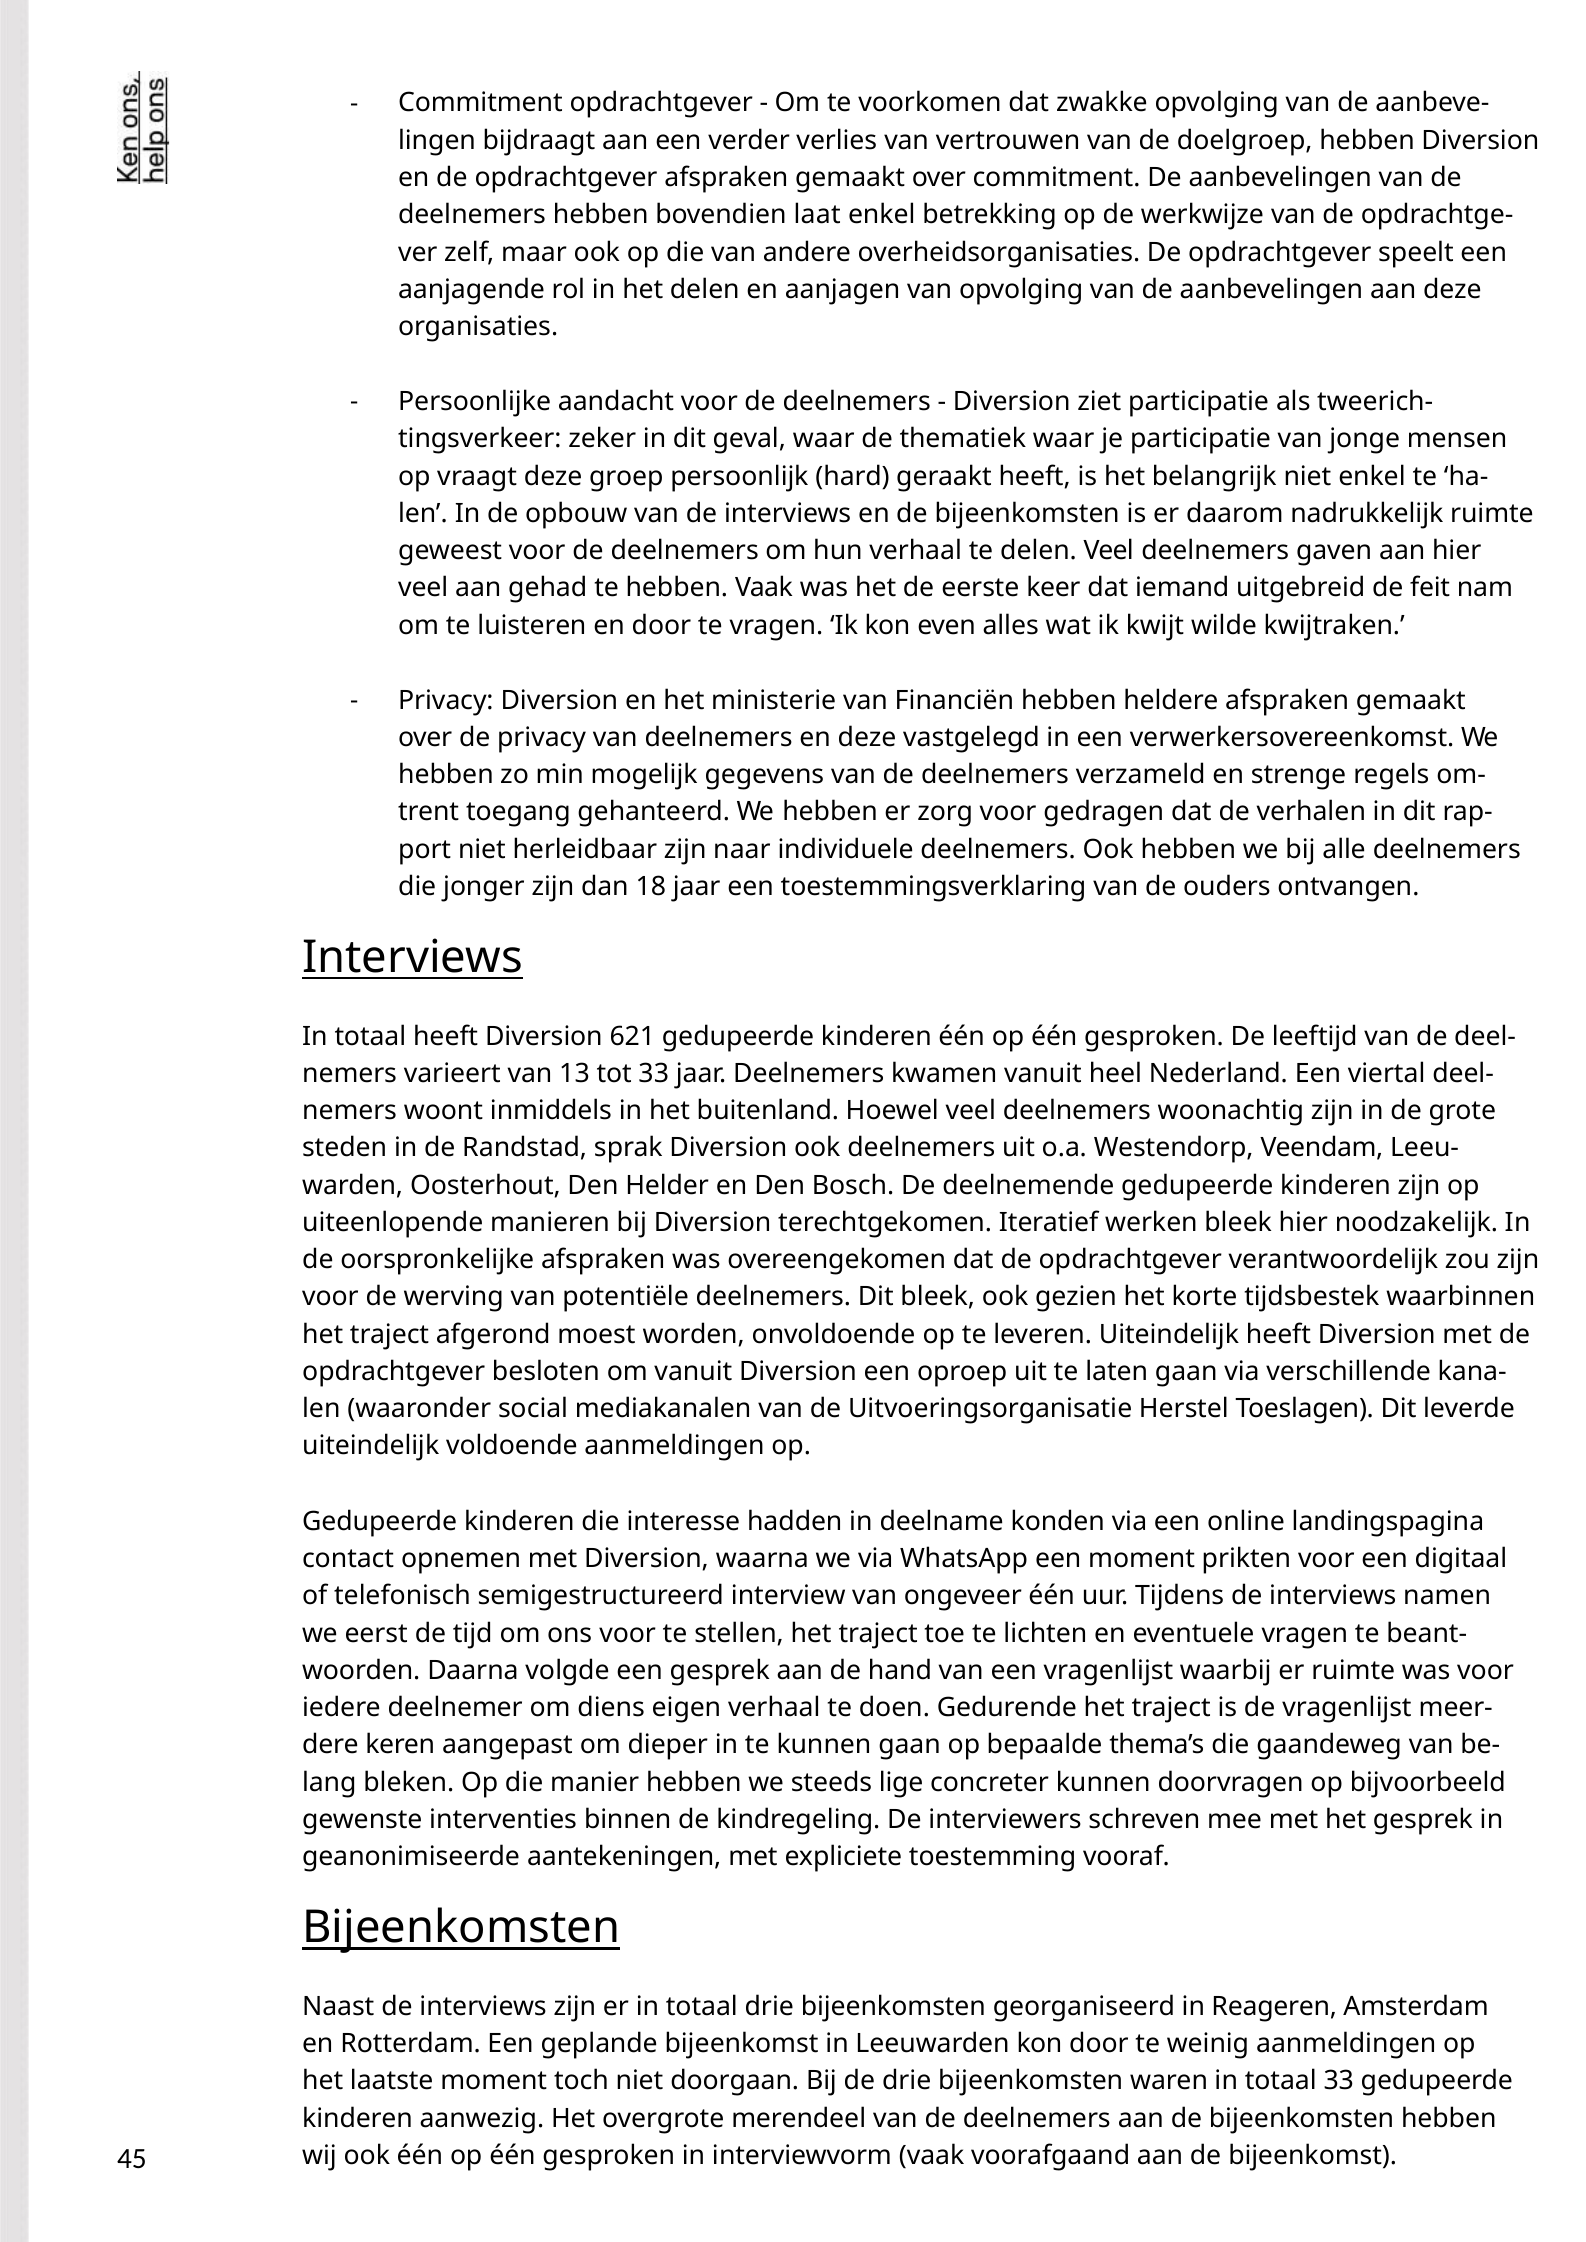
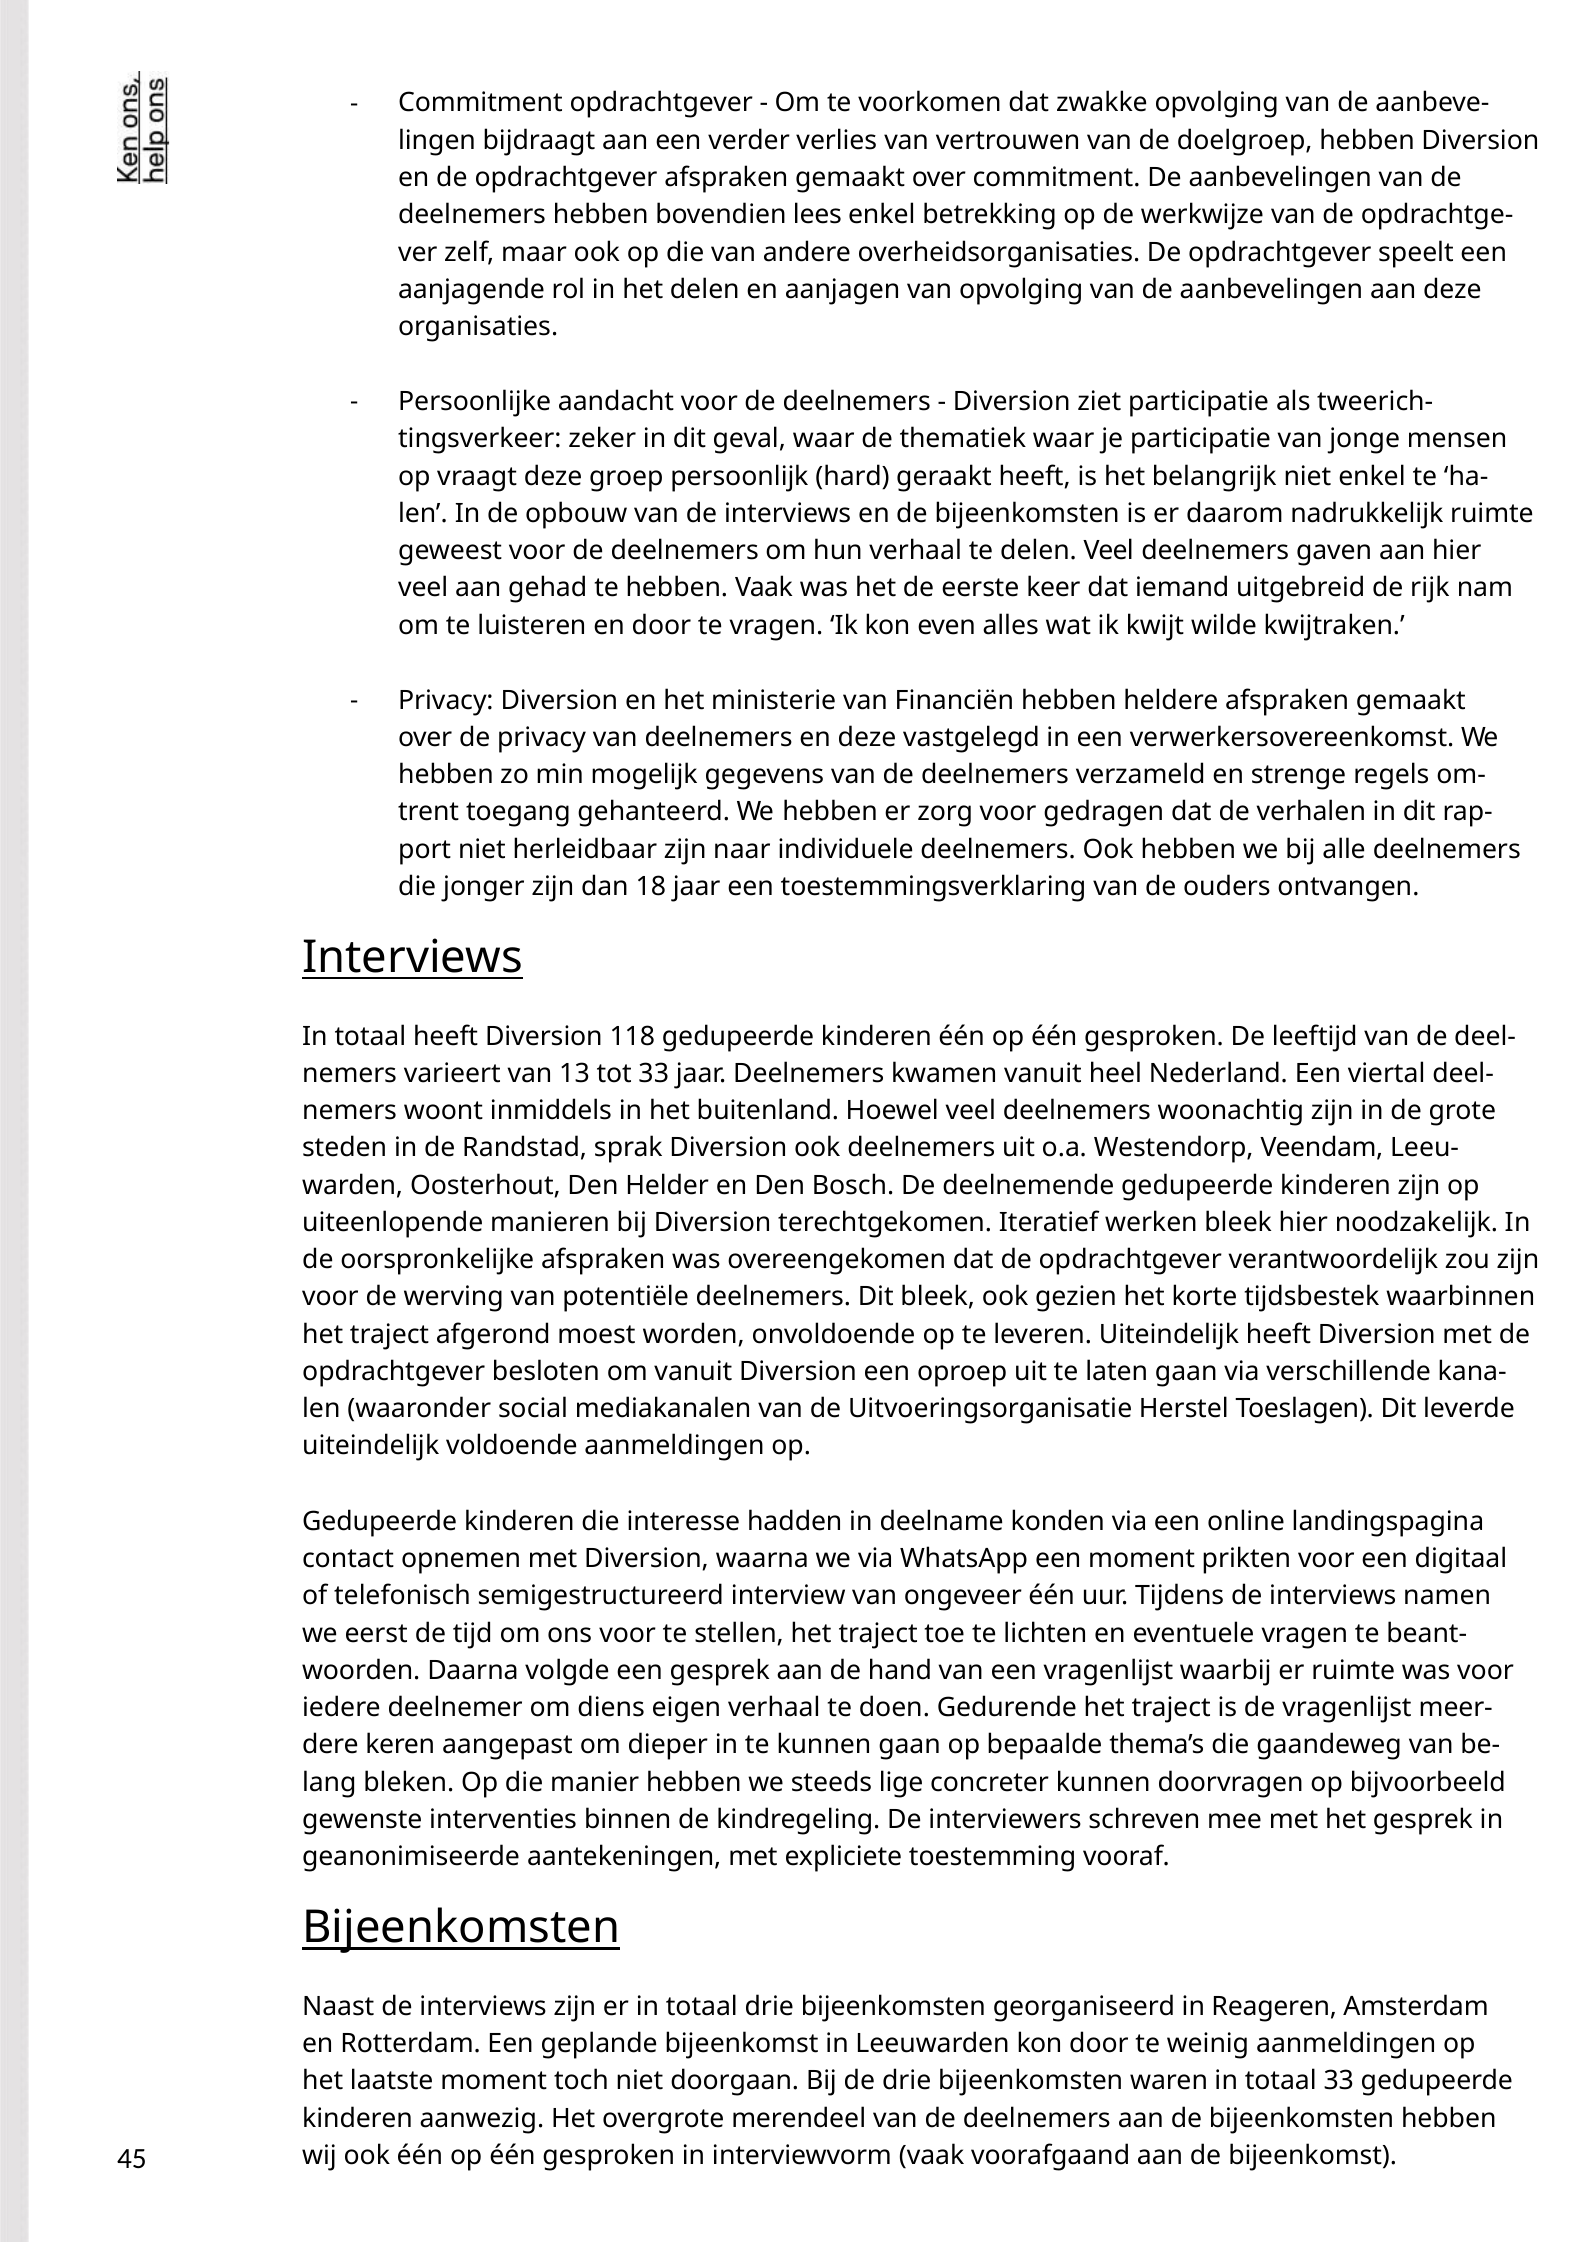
laat: laat -> lees (817, 215)
feit: feit -> rijk (1430, 588)
621: 621 -> 118 (632, 1036)
